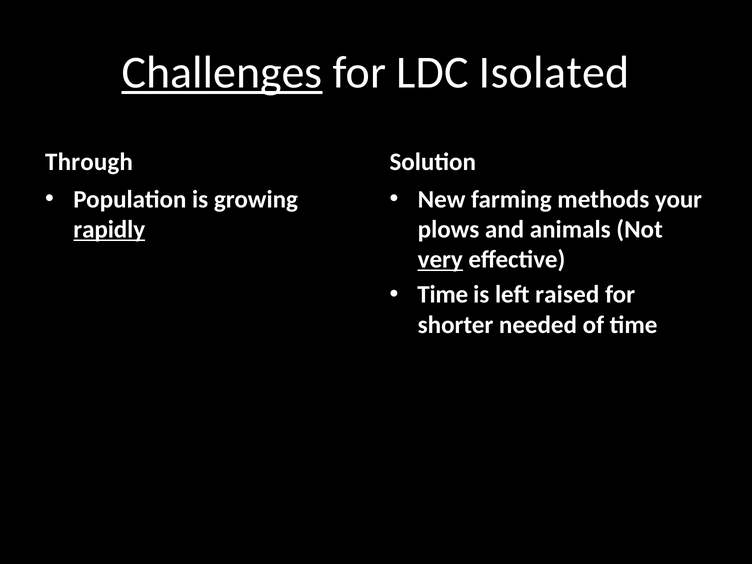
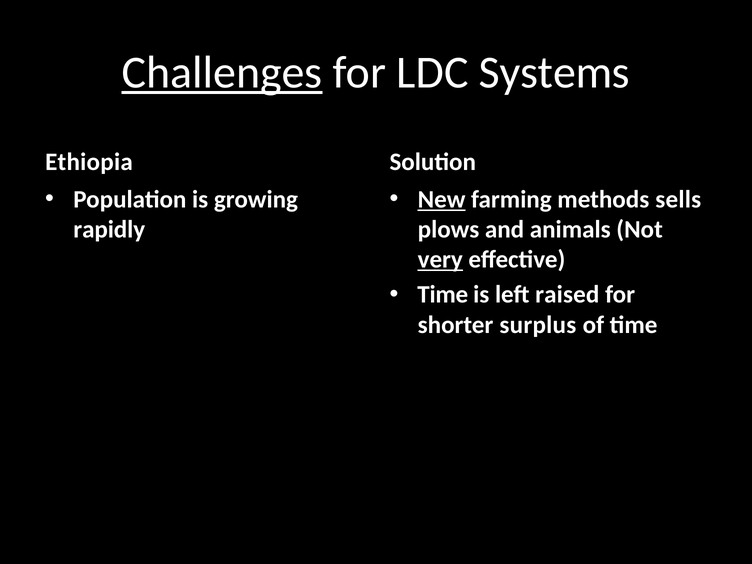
Isolated: Isolated -> Systems (554, 73)
Through: Through -> Ethiopia (89, 162)
New underline: none -> present (442, 199)
your: your -> sells (678, 199)
rapidly underline: present -> none (109, 229)
needed: needed -> surplus (538, 325)
